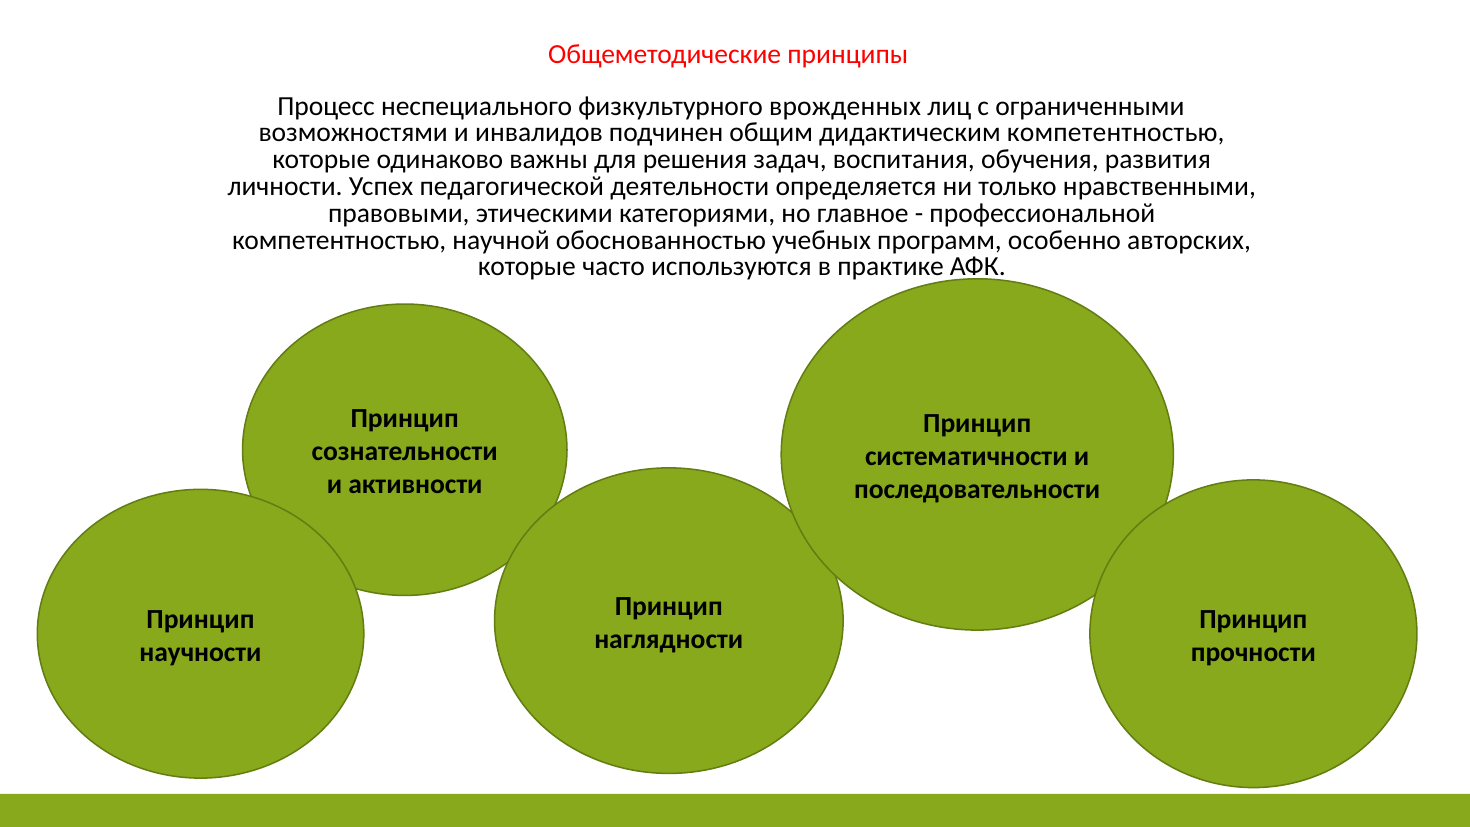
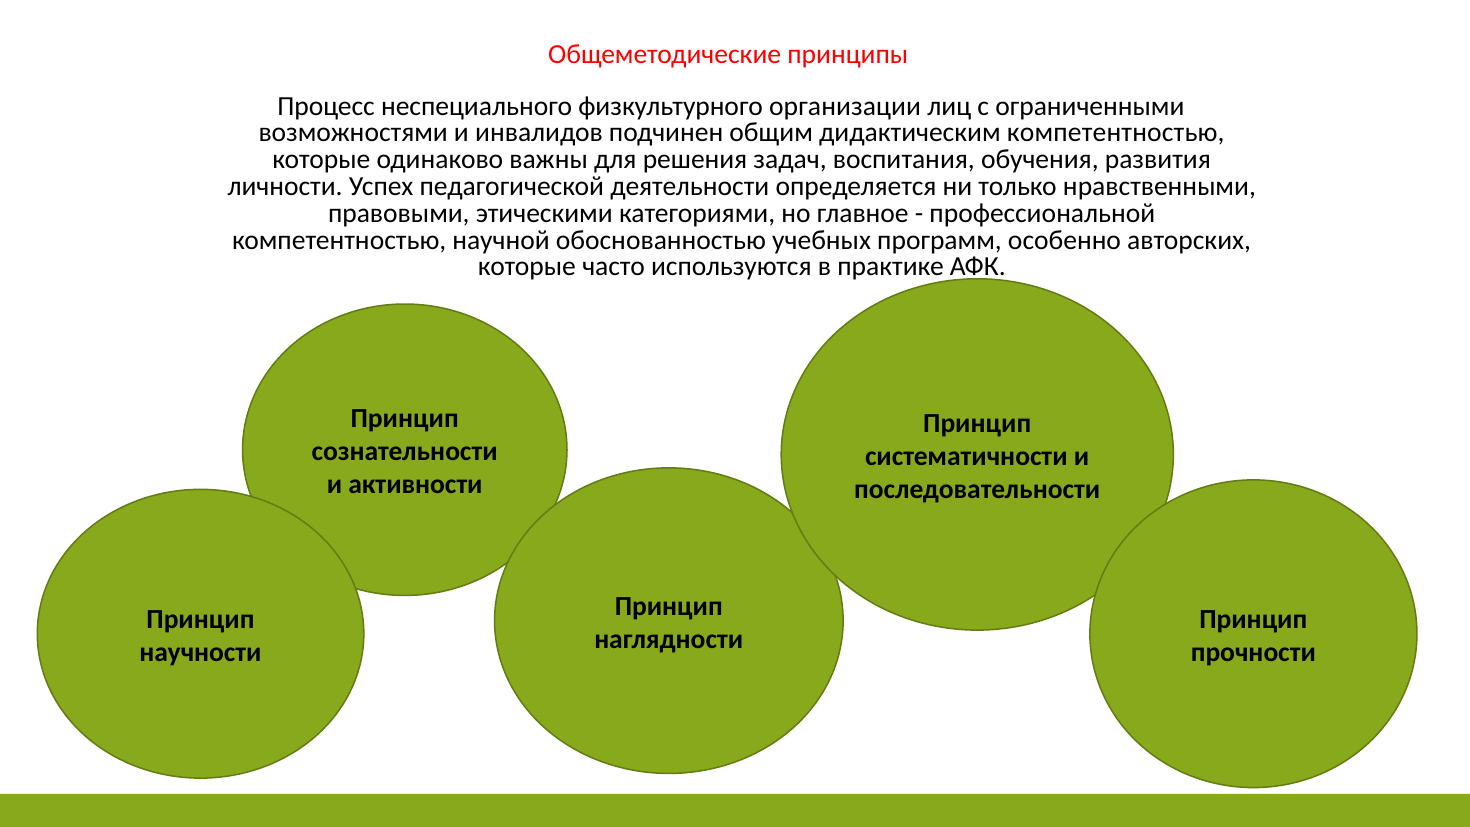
врожденных: врожденных -> организации (845, 106)
